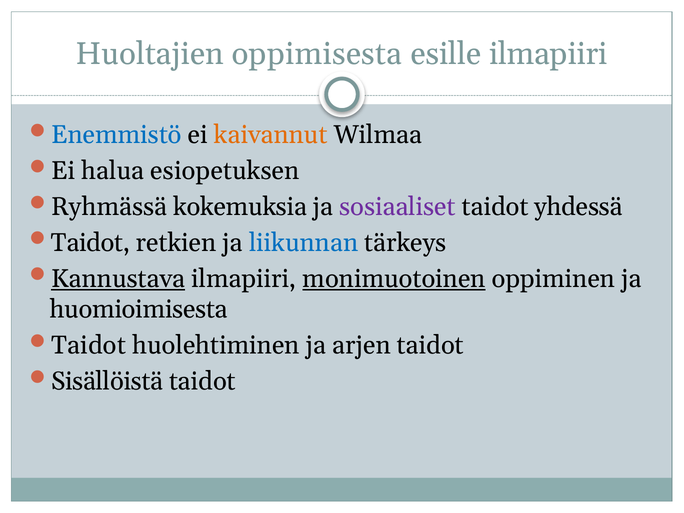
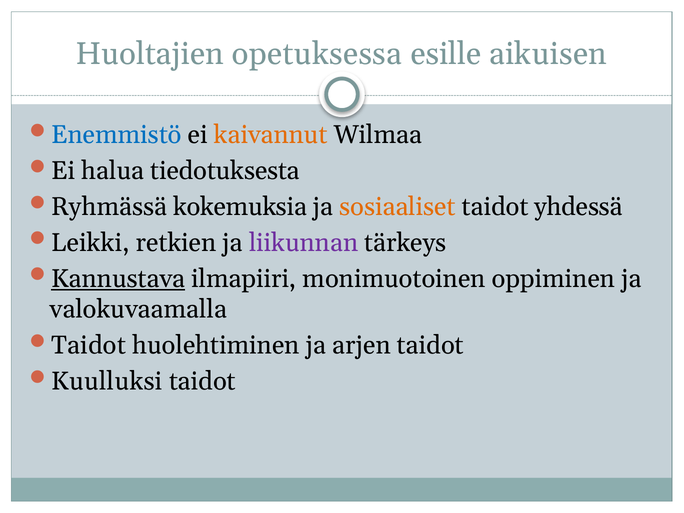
oppimisesta: oppimisesta -> opetuksessa (317, 54)
esille ilmapiiri: ilmapiiri -> aikuisen (548, 54)
esiopetuksen: esiopetuksen -> tiedotuksesta (225, 171)
sosiaaliset colour: purple -> orange (397, 207)
Taidot: Taidot -> Leikki (90, 243)
liikunnan colour: blue -> purple (304, 243)
monimuotoinen underline: present -> none (394, 279)
huomioimisesta: huomioimisesta -> valokuvaamalla (138, 309)
Sisällöistä: Sisällöistä -> Kuulluksi (107, 381)
